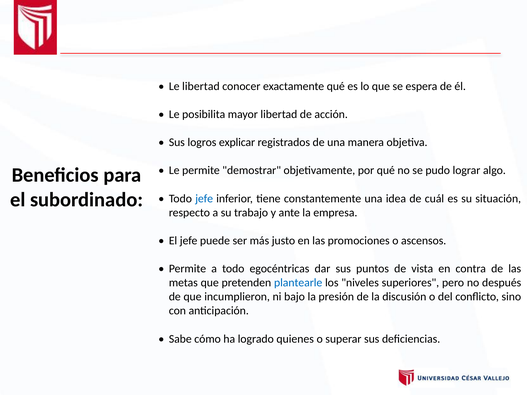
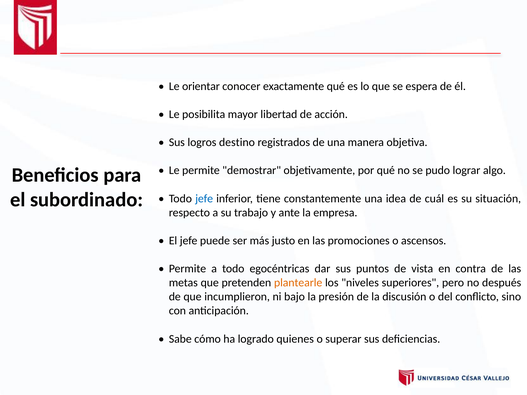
Le libertad: libertad -> orientar (201, 86)
explicar: explicar -> destino (237, 142)
plantearle colour: blue -> orange (298, 283)
